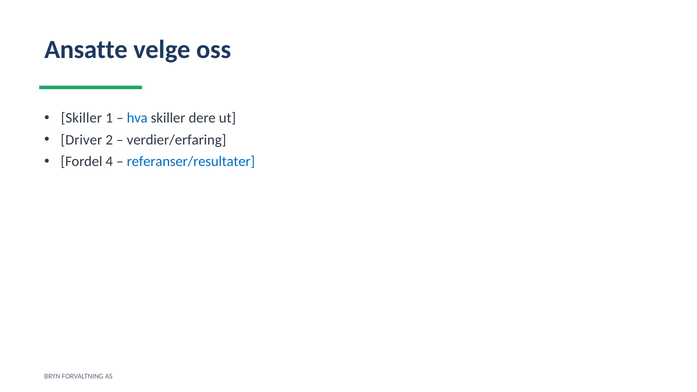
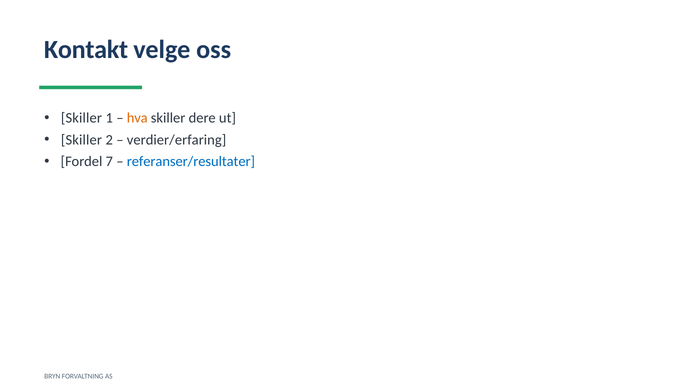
Ansatte: Ansatte -> Kontakt (86, 50)
hva colour: blue -> orange (137, 118)
Driver: Driver -> Skiller (81, 140)
4: 4 -> 7 (109, 162)
